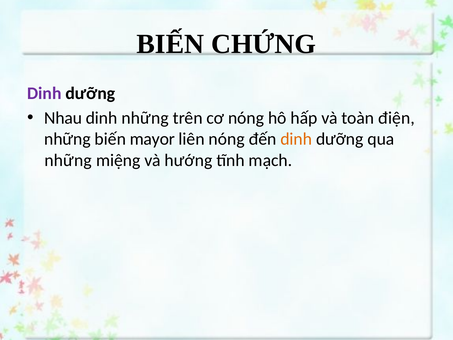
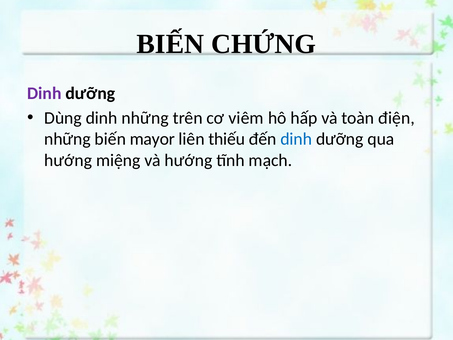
Nhau: Nhau -> Dùng (63, 118)
cơ nóng: nóng -> viêm (246, 118)
liên nóng: nóng -> thiếu (227, 139)
dinh colour: orange -> blue (296, 139)
những: những -> hướng (68, 160)
